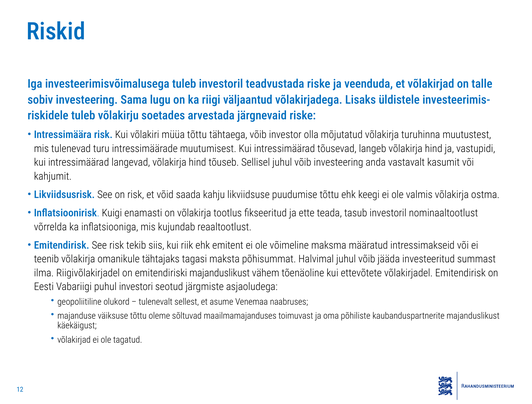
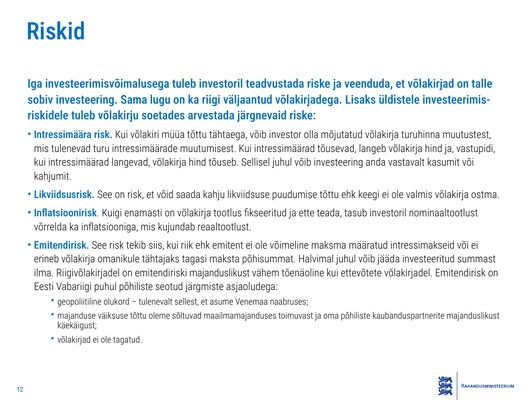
teenib: teenib -> erineb (46, 259)
puhul investori: investori -> põhiliste (136, 287)
